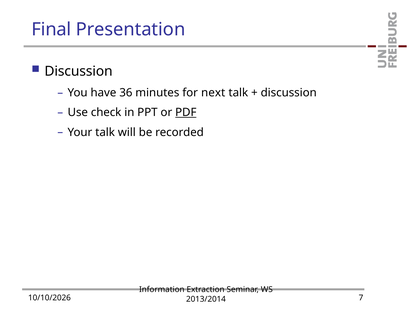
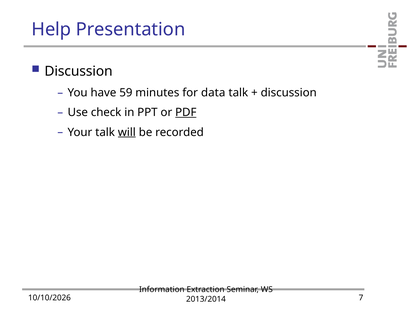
Final: Final -> Help (51, 29)
36: 36 -> 59 (126, 93)
next: next -> data (213, 93)
will underline: none -> present (127, 132)
